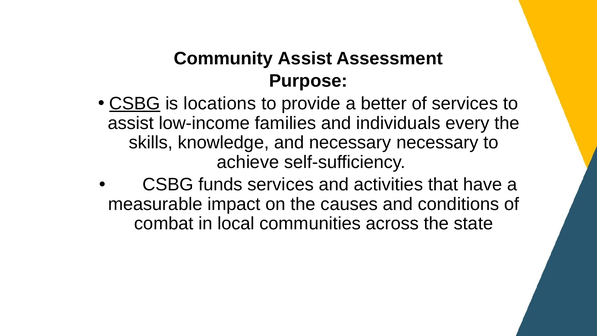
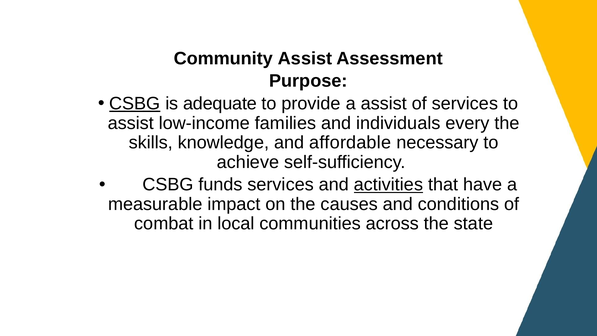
locations: locations -> adequate (220, 104)
a better: better -> assist (384, 104)
and necessary: necessary -> affordable (350, 143)
activities underline: none -> present (388, 185)
